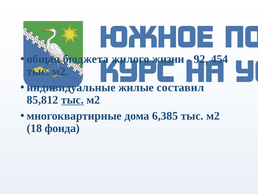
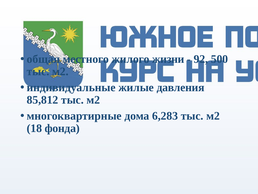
бюджета: бюджета -> местного (86, 59)
454: 454 -> 500 (219, 59)
составил: составил -> давления (181, 87)
тыс underline: present -> none (72, 100)
6,385: 6,385 -> 6,283 (165, 116)
